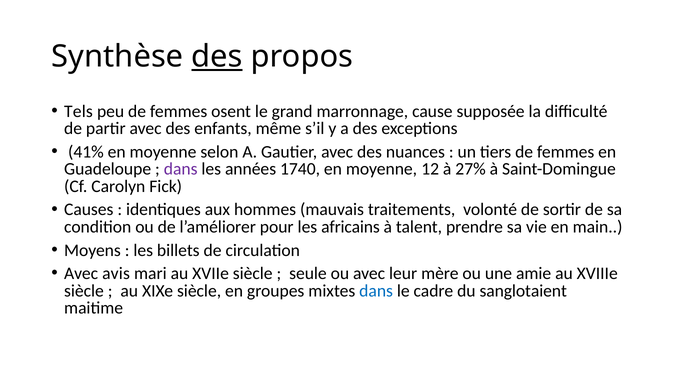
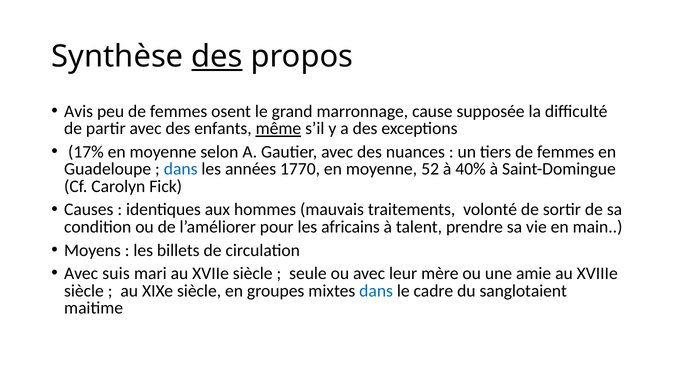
Tels: Tels -> Avis (79, 111)
même underline: none -> present (278, 129)
41%: 41% -> 17% (86, 152)
dans colour: purple -> blue (181, 169)
1740: 1740 -> 1770 (300, 169)
12: 12 -> 52 (430, 169)
27%: 27% -> 40% (471, 169)
avis: avis -> suis (116, 273)
